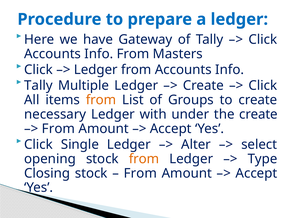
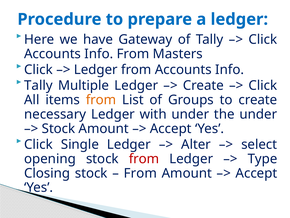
the create: create -> under (258, 114)
From: From -> Stock (58, 128)
from colour: orange -> red (144, 158)
